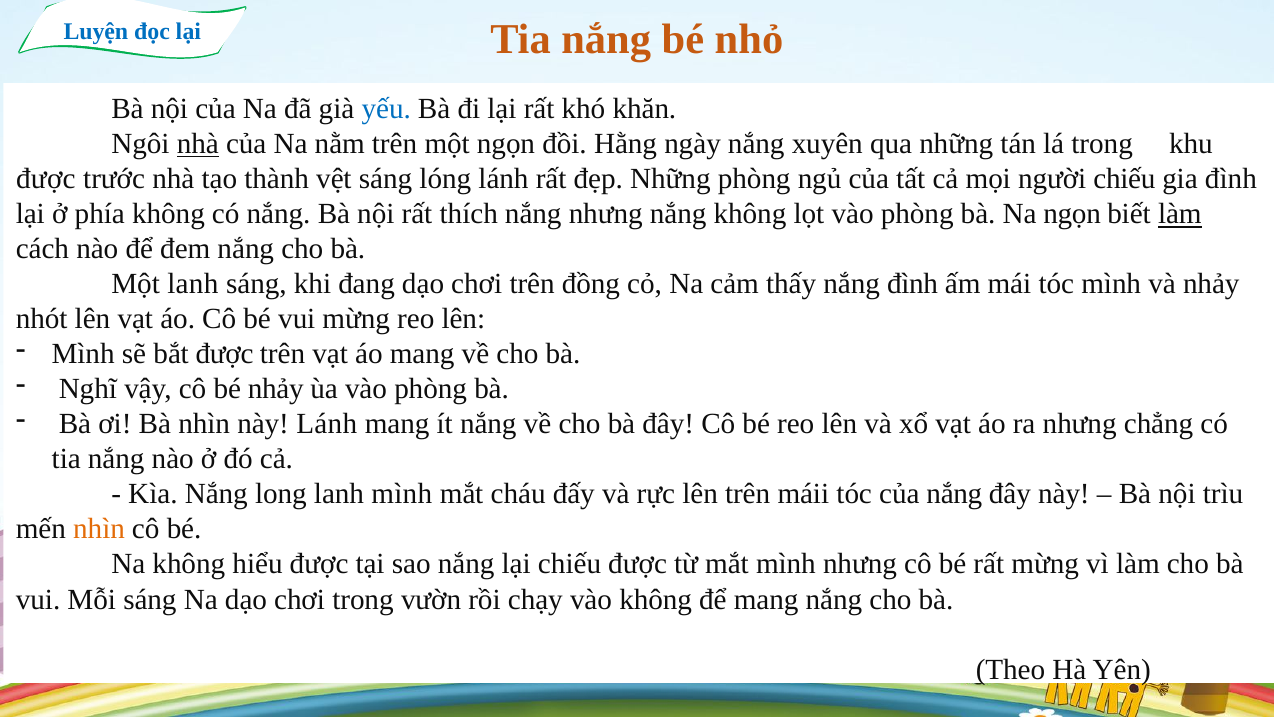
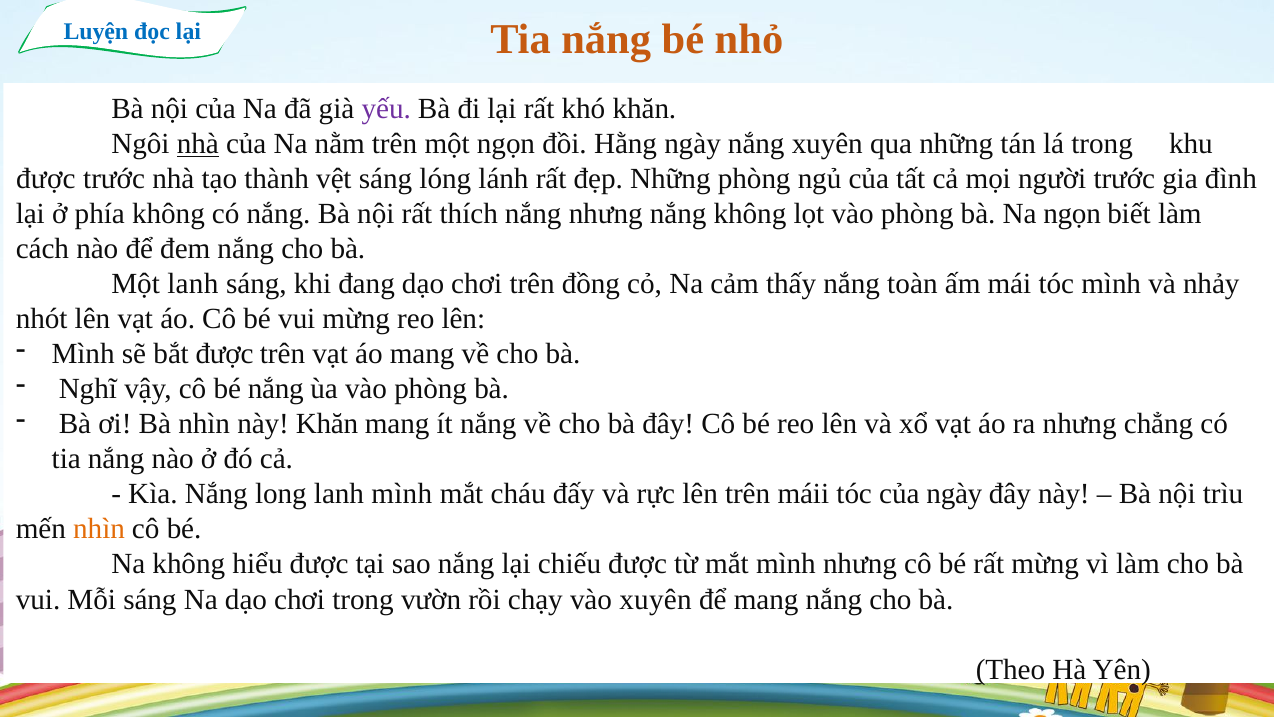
yếu colour: blue -> purple (386, 109)
người chiếu: chiếu -> trước (1124, 179)
làm underline: present -> none (1180, 214)
nắng đình: đình -> toàn (912, 284)
bé nhảy: nhảy -> nắng (276, 389)
này Lánh: Lánh -> Khăn (327, 424)
của nắng: nắng -> ngày (954, 494)
vào không: không -> xuyên (655, 599)
